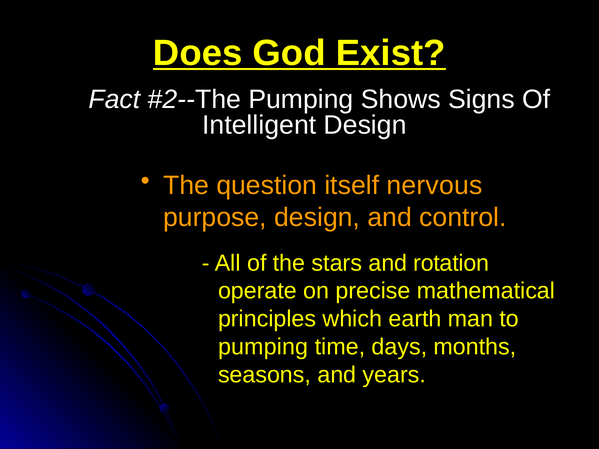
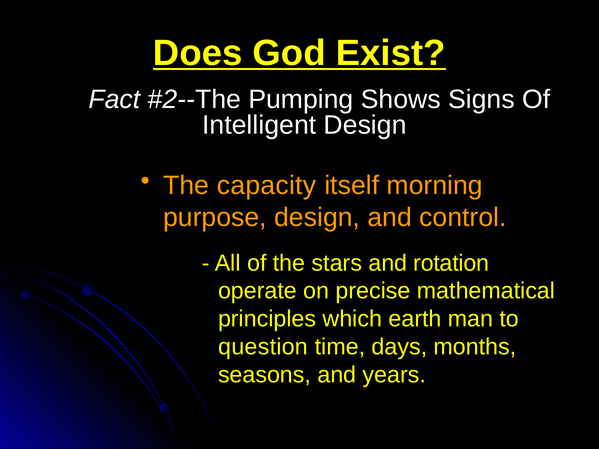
question: question -> capacity (267, 185)
nervous: nervous -> morning (435, 185)
pumping: pumping -> question (263, 347)
